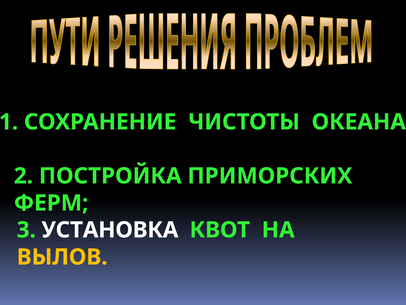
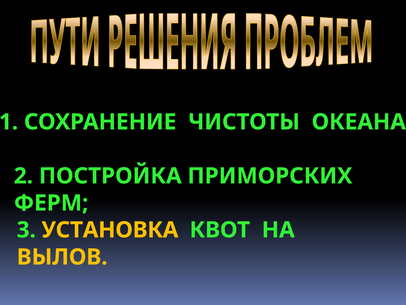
УСТАНОВКА colour: white -> yellow (110, 230)
